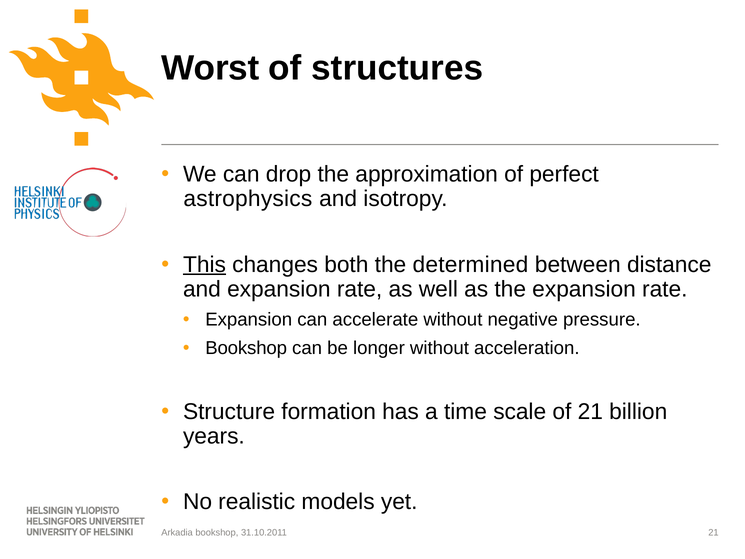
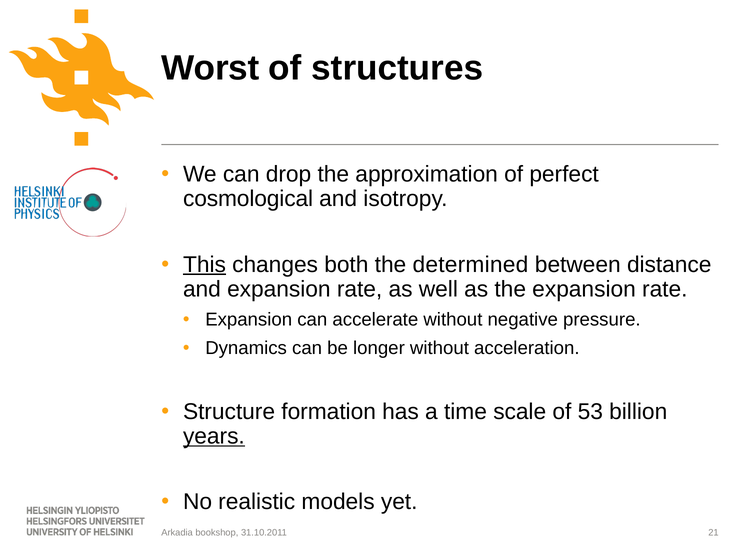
astrophysics: astrophysics -> cosmological (248, 199)
Bookshop: Bookshop -> Dynamics (246, 348)
of 21: 21 -> 53 (590, 411)
years underline: none -> present (214, 436)
